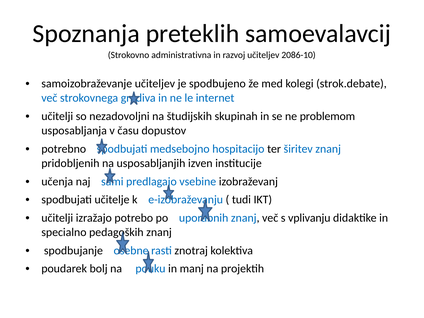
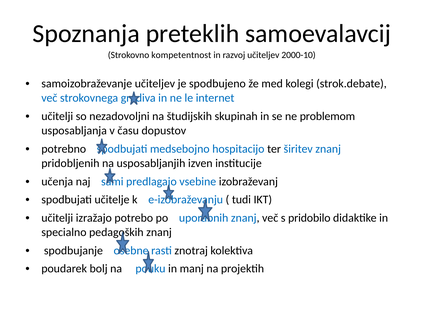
administrativna: administrativna -> kompetentnost (181, 55)
2086-10: 2086-10 -> 2000-10 (299, 55)
vplivanju: vplivanju -> pridobilo (309, 218)
